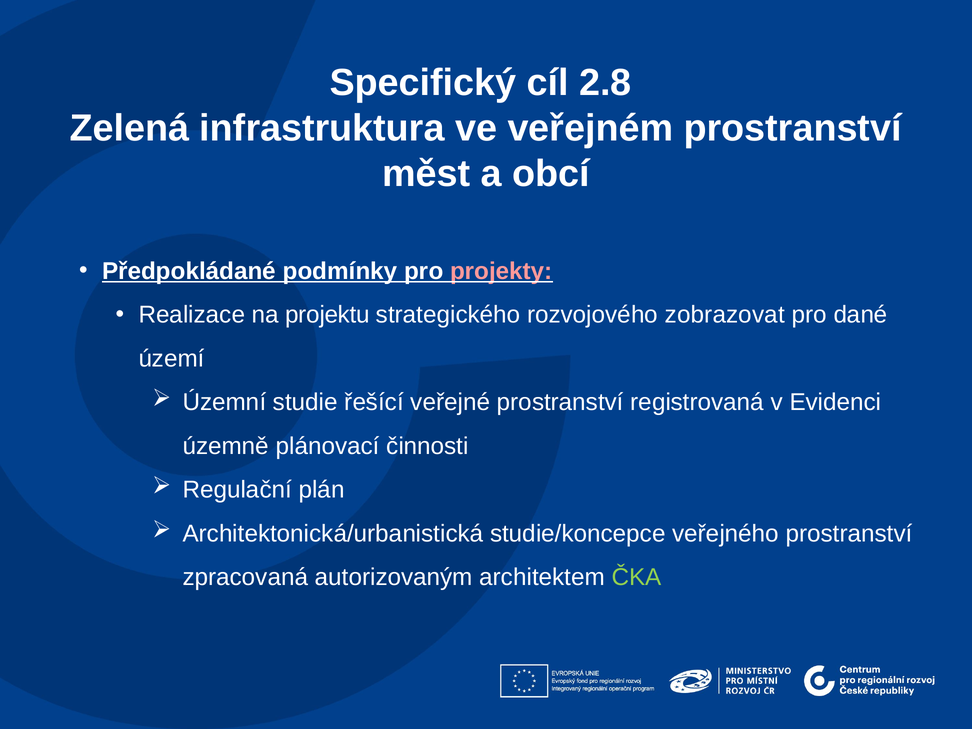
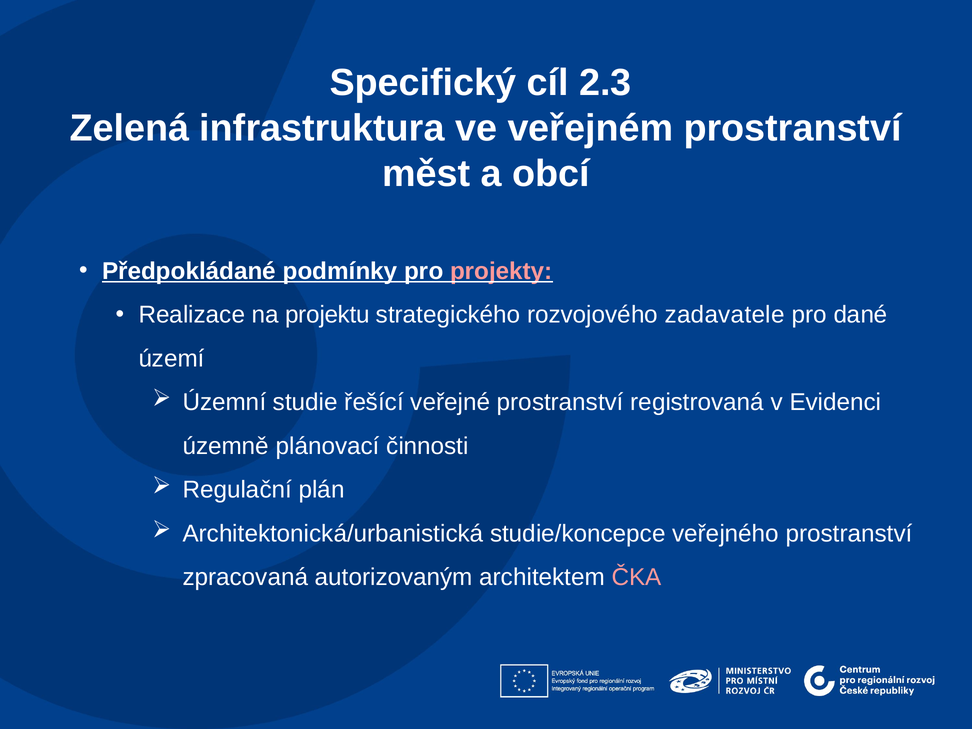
2.8: 2.8 -> 2.3 (605, 83)
zobrazovat: zobrazovat -> zadavatele (725, 315)
ČKA colour: light green -> pink (637, 577)
